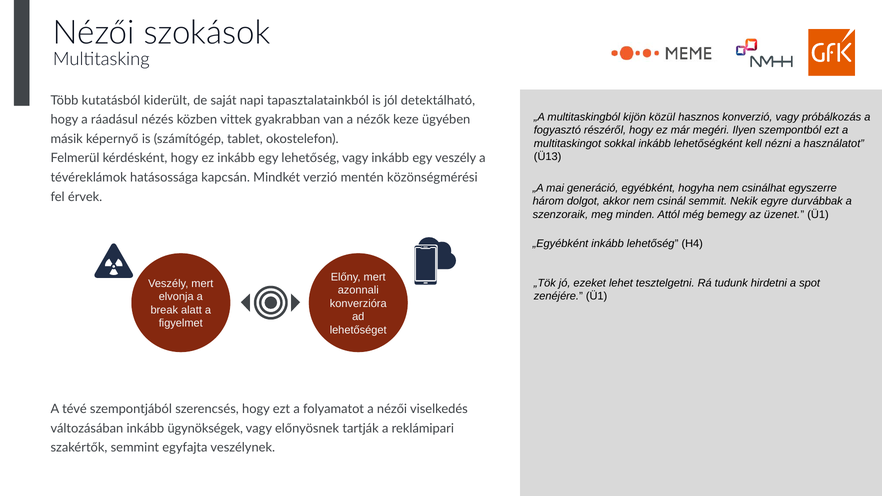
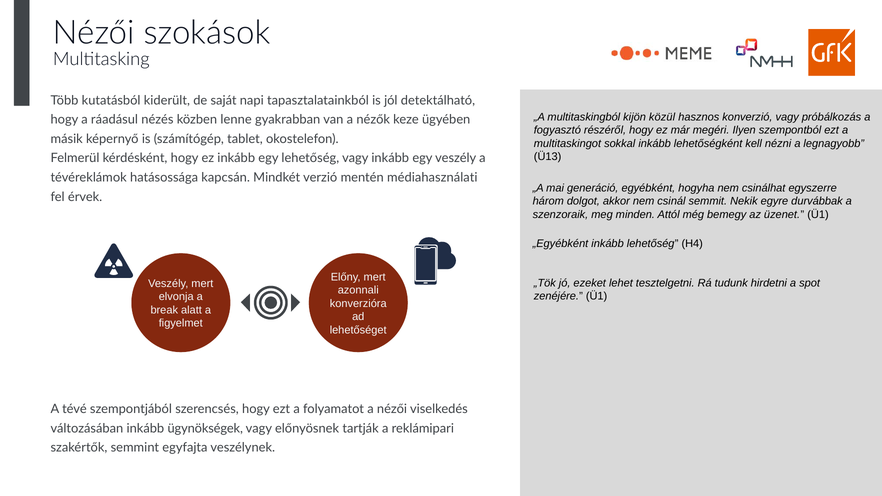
vittek: vittek -> lenne (236, 120)
használatot: használatot -> legnagyobb (834, 144)
közönségmérési: közönségmérési -> médiahasználati (432, 178)
